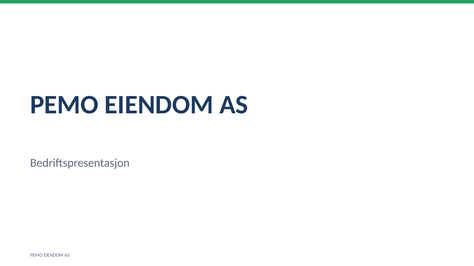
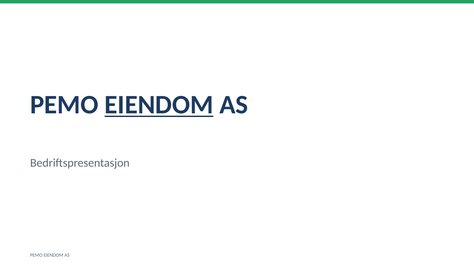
EIENDOM underline: none -> present (159, 105)
